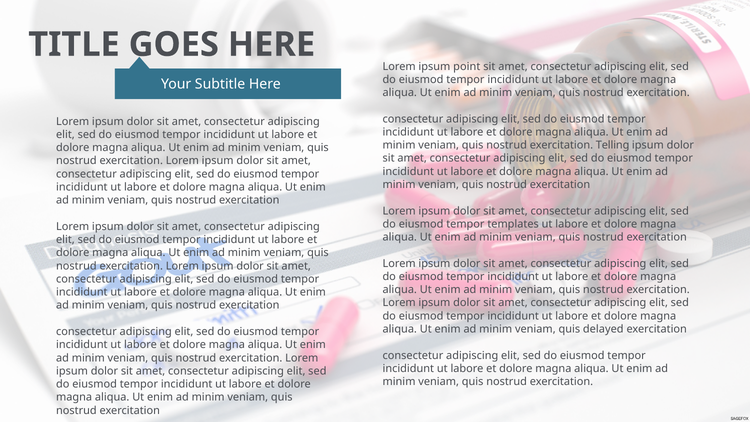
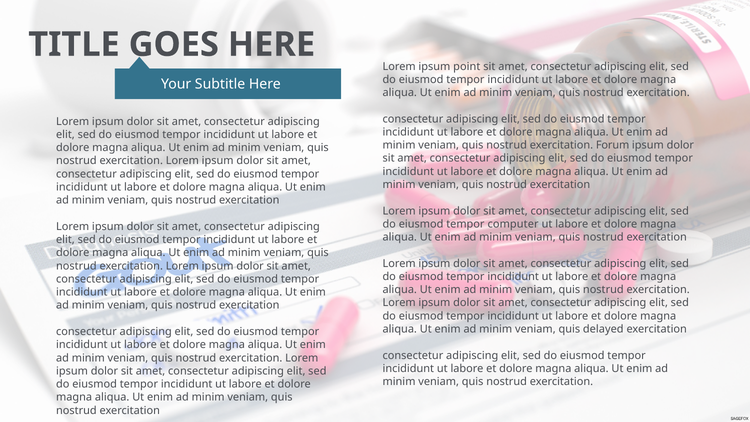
Telling: Telling -> Forum (613, 145)
templates: templates -> computer (513, 224)
